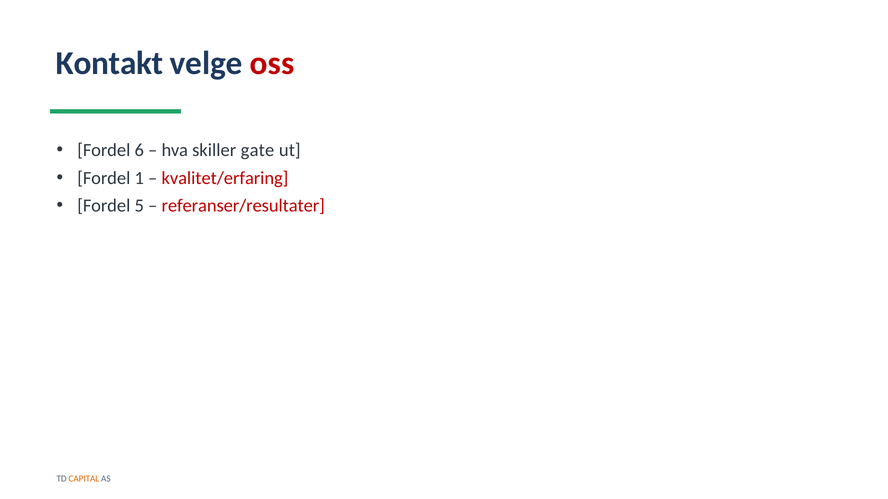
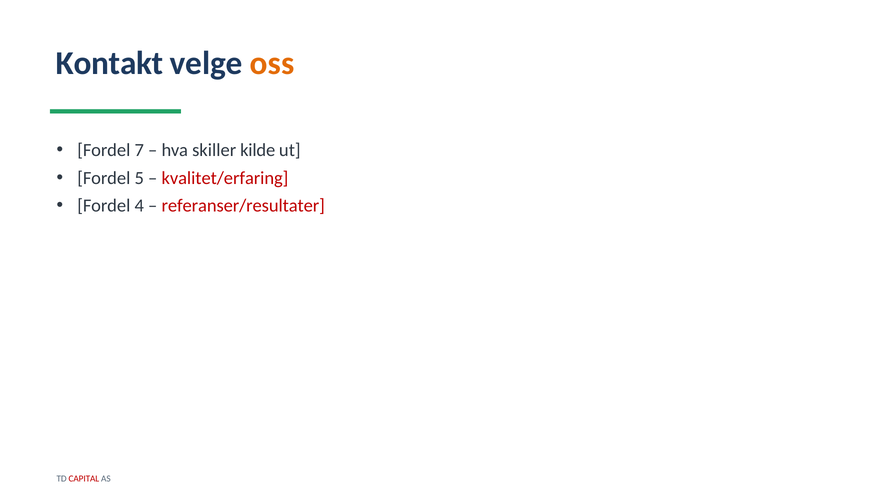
oss colour: red -> orange (272, 63)
6: 6 -> 7 (139, 150)
gate: gate -> kilde (258, 150)
1: 1 -> 5 (139, 178)
5: 5 -> 4 (139, 206)
CAPITAL colour: orange -> red (84, 479)
